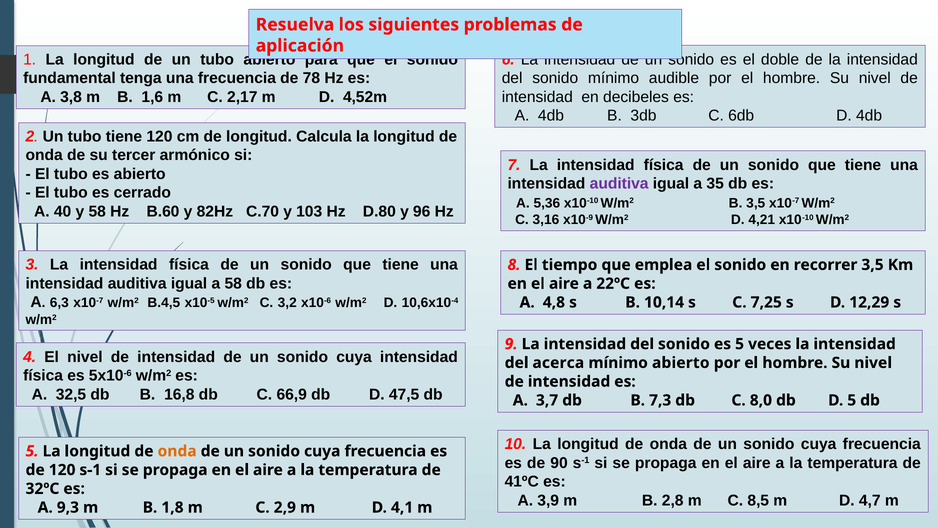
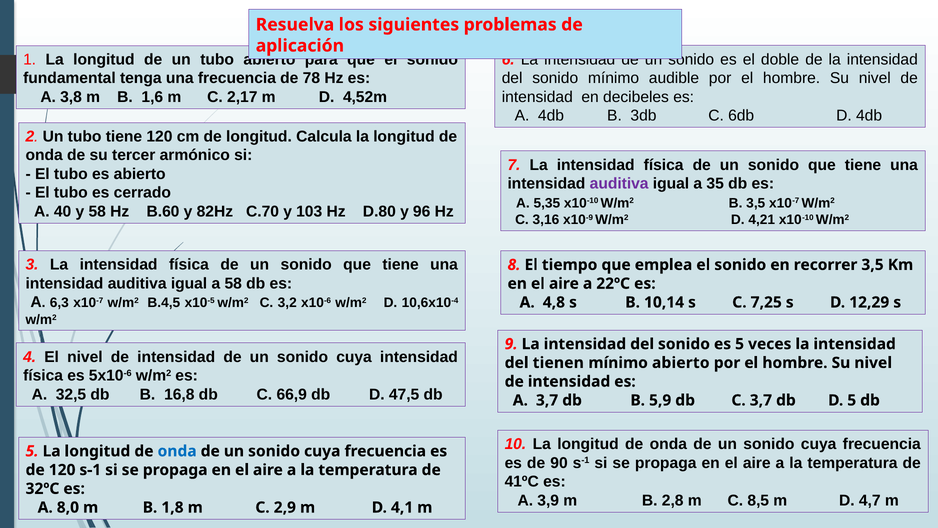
5,36: 5,36 -> 5,35 (547, 203)
acerca: acerca -> tienen (558, 363)
7,3: 7,3 -> 5,9 (660, 400)
C 8,0: 8,0 -> 3,7 (761, 400)
onda colour: orange -> blue (177, 451)
9,3: 9,3 -> 8,0 (68, 507)
